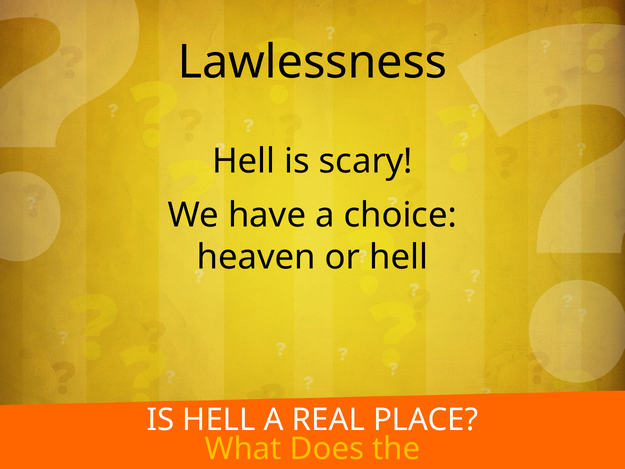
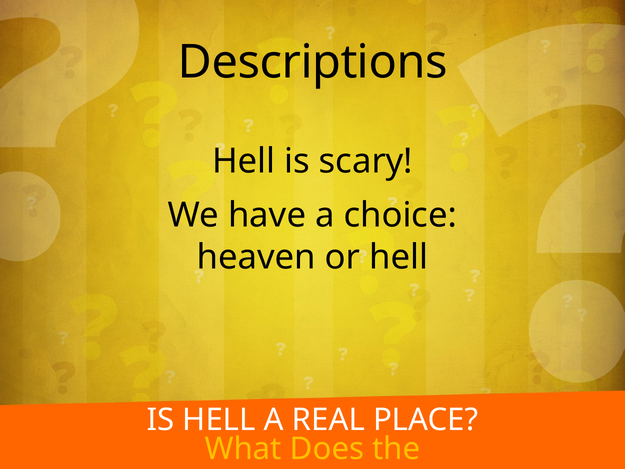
Lawlessness: Lawlessness -> Descriptions (313, 62)
